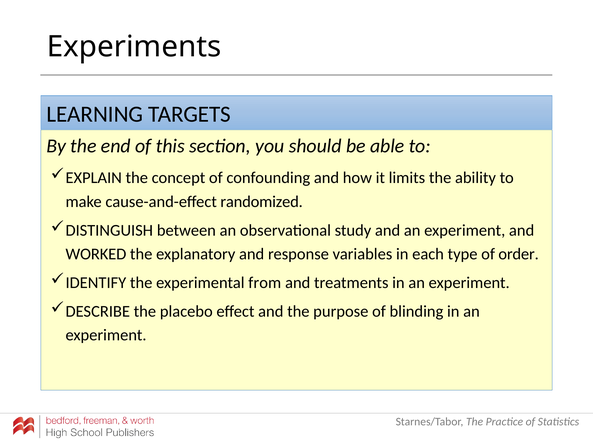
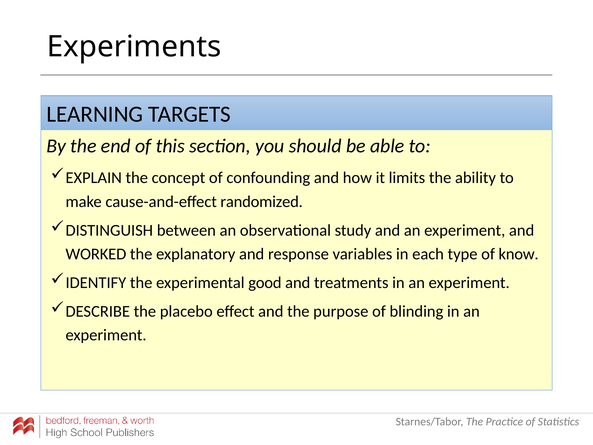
order: order -> know (519, 254)
from: from -> good (265, 283)
